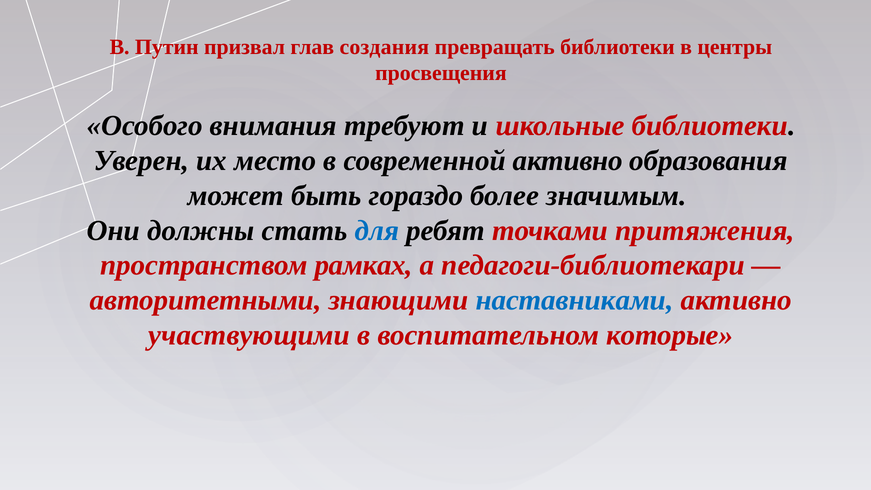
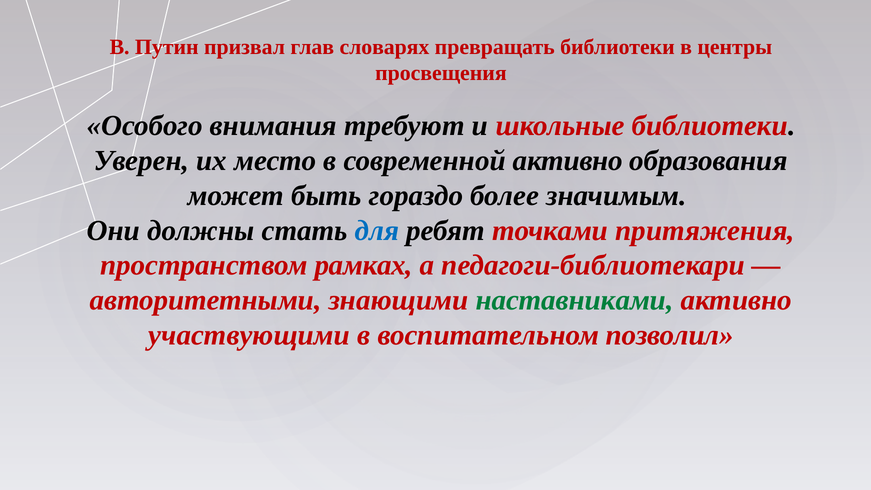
создания: создания -> словарях (384, 47)
наставниками colour: blue -> green (574, 300)
которые: которые -> позволил (670, 335)
